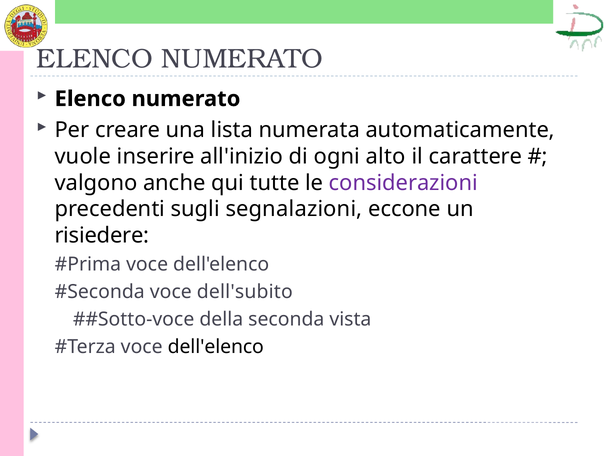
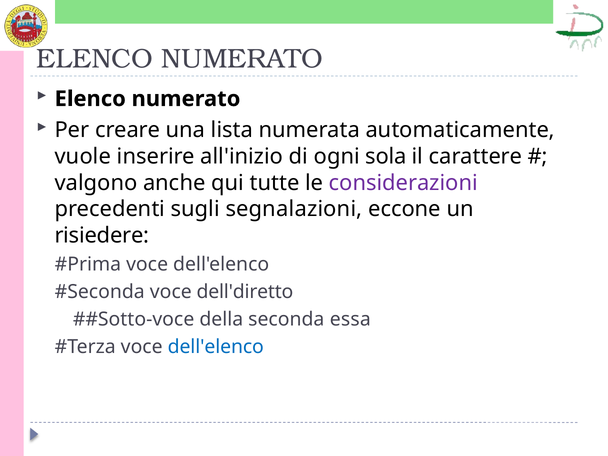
alto: alto -> sola (386, 157)
dell'subito: dell'subito -> dell'diretto (245, 292)
vista: vista -> essa (350, 319)
dell'elenco colour: black -> blue (216, 347)
